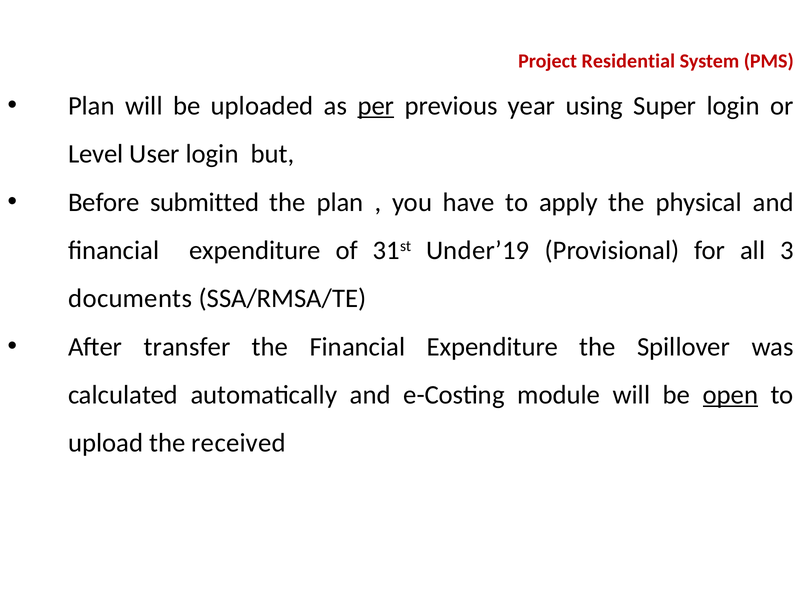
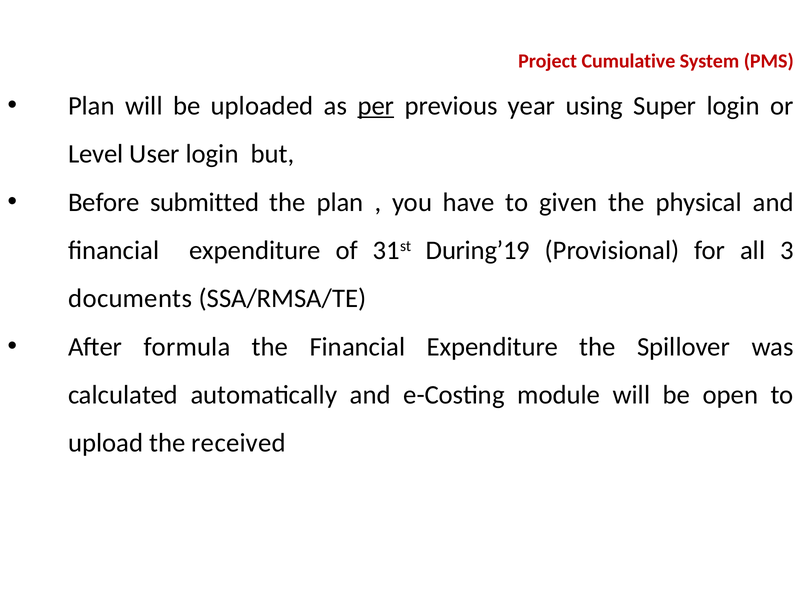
Residential: Residential -> Cumulative (628, 61)
apply: apply -> given (568, 202)
Under’19: Under’19 -> During’19 (478, 250)
transfer: transfer -> formula (187, 346)
open underline: present -> none (730, 395)
